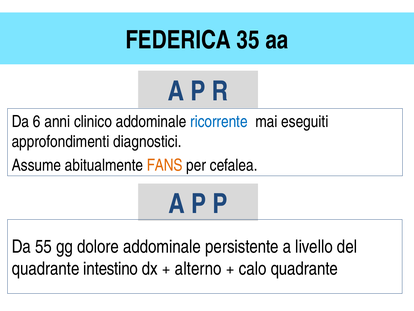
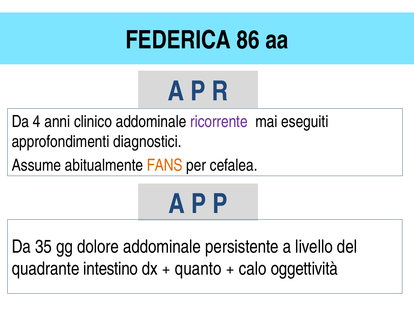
35: 35 -> 86 (248, 40)
6: 6 -> 4 (37, 122)
ricorrente colour: blue -> purple (219, 122)
55: 55 -> 35 (44, 246)
alterno: alterno -> quanto (198, 268)
calo quadrante: quadrante -> oggettività (304, 268)
